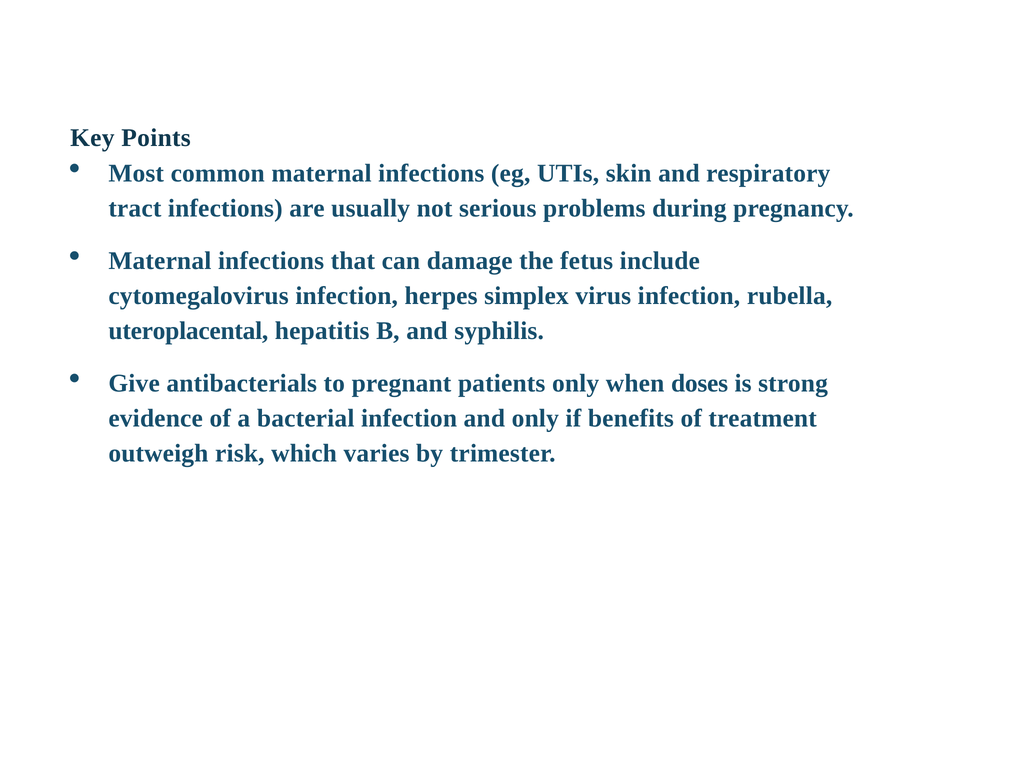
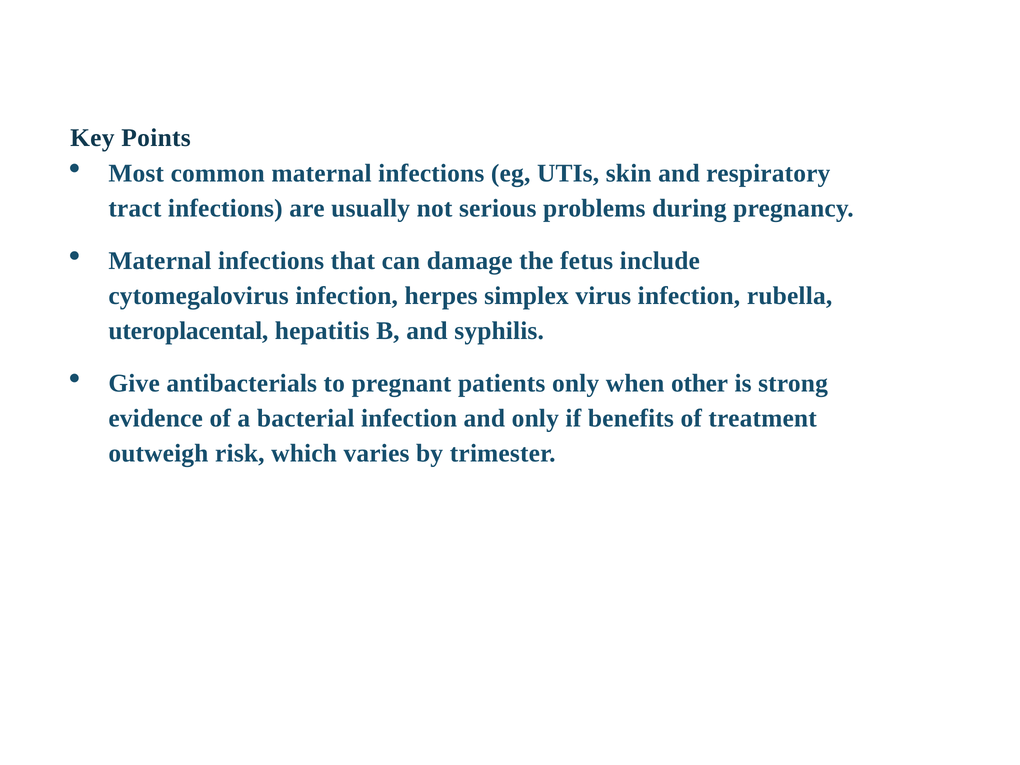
doses: doses -> other (700, 383)
